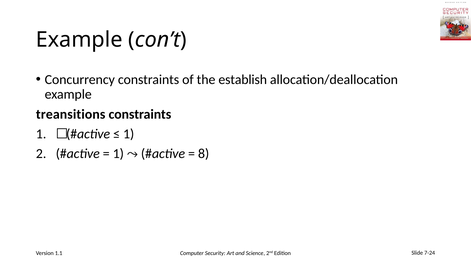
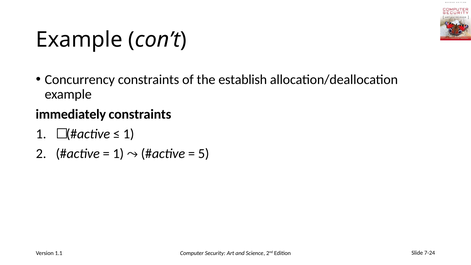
treansitions: treansitions -> immediately (71, 114)
8: 8 -> 5 (204, 154)
